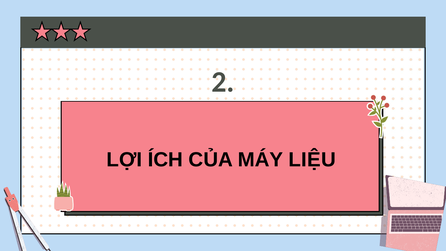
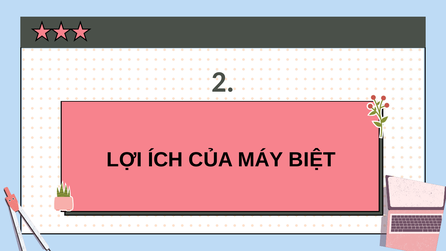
LIỆU: LIỆU -> BIỆT (312, 160)
